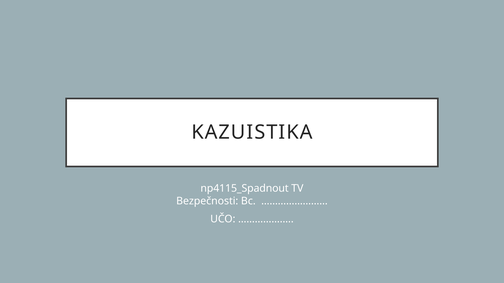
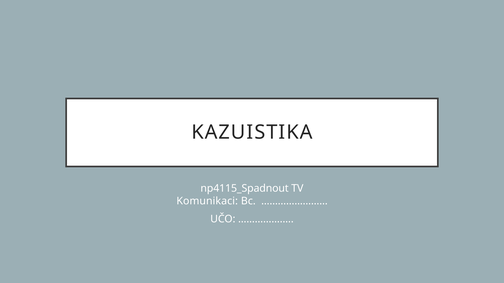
Bezpečnosti: Bezpečnosti -> Komunikaci (207, 201)
